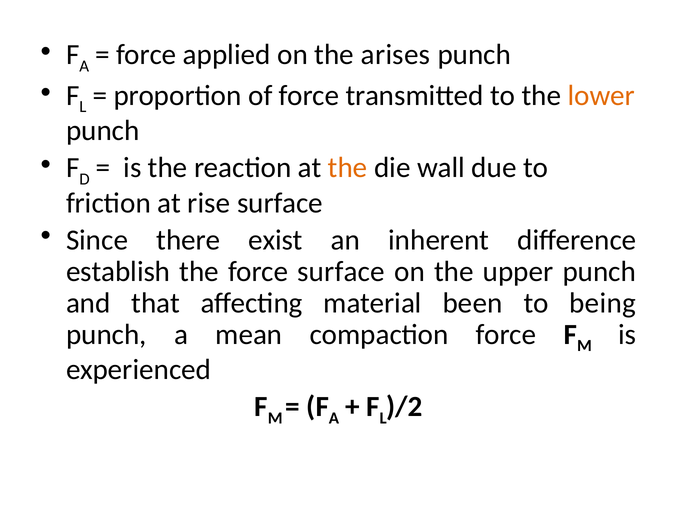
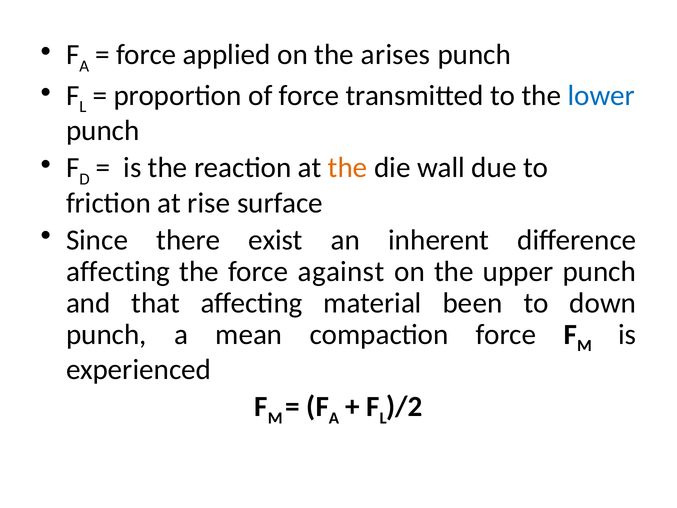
lower colour: orange -> blue (601, 95)
establish: establish -> affecting (118, 271)
force surface: surface -> against (341, 271)
being: being -> down (603, 303)
